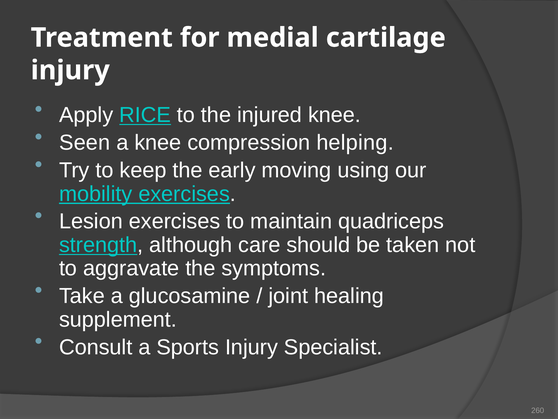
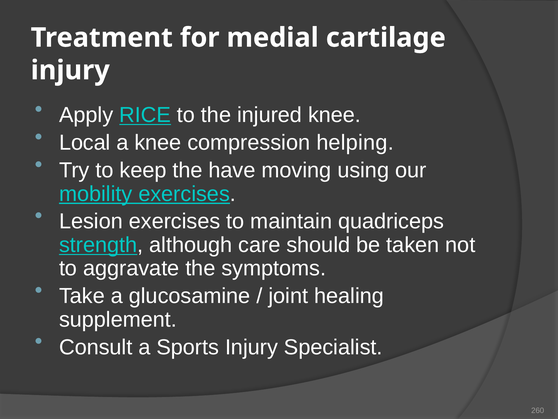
Seen: Seen -> Local (85, 143)
early: early -> have (232, 170)
